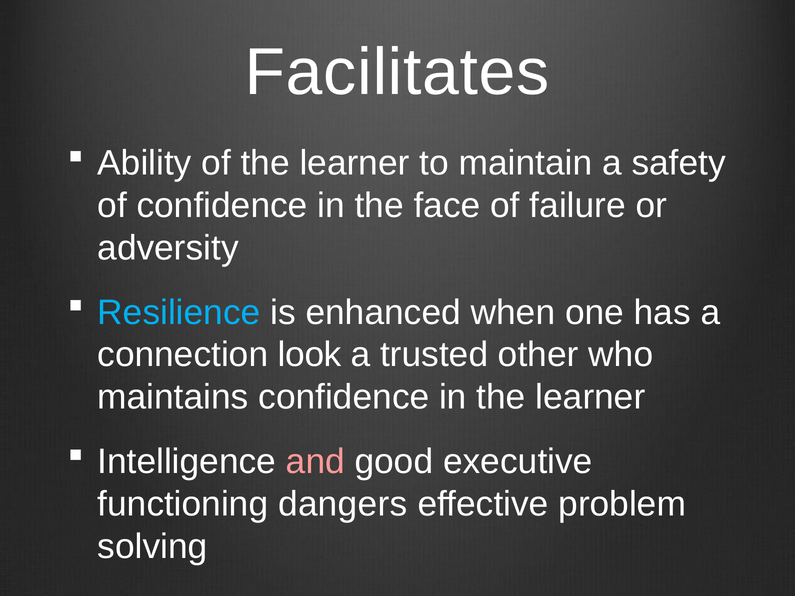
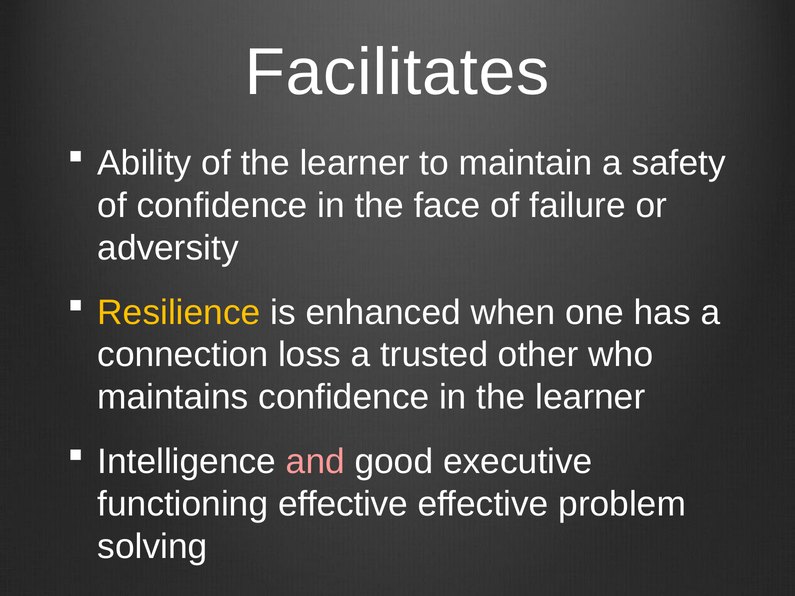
Resilience colour: light blue -> yellow (179, 313)
look: look -> loss (310, 355)
functioning dangers: dangers -> effective (343, 504)
